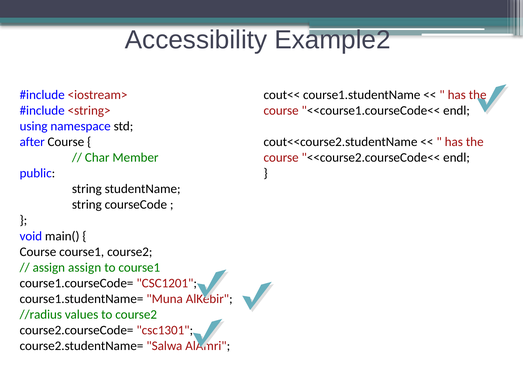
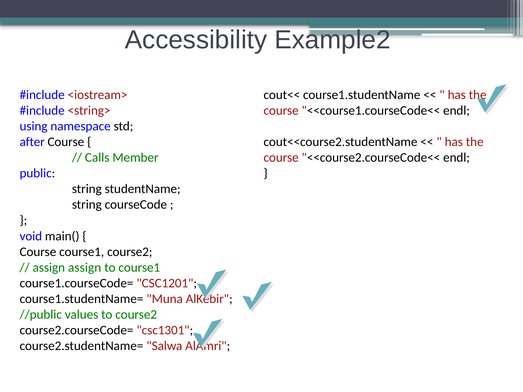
Char: Char -> Calls (97, 158)
//radius: //radius -> //public (41, 315)
